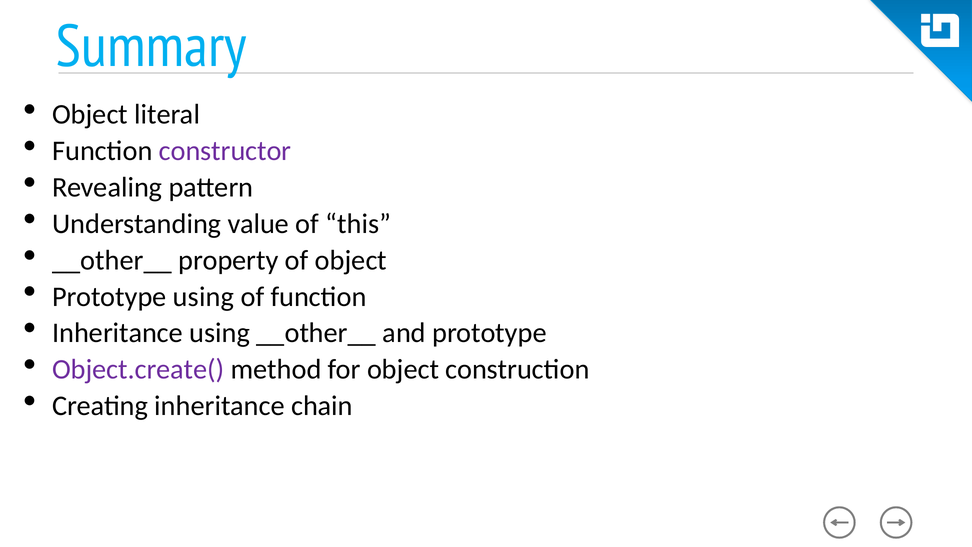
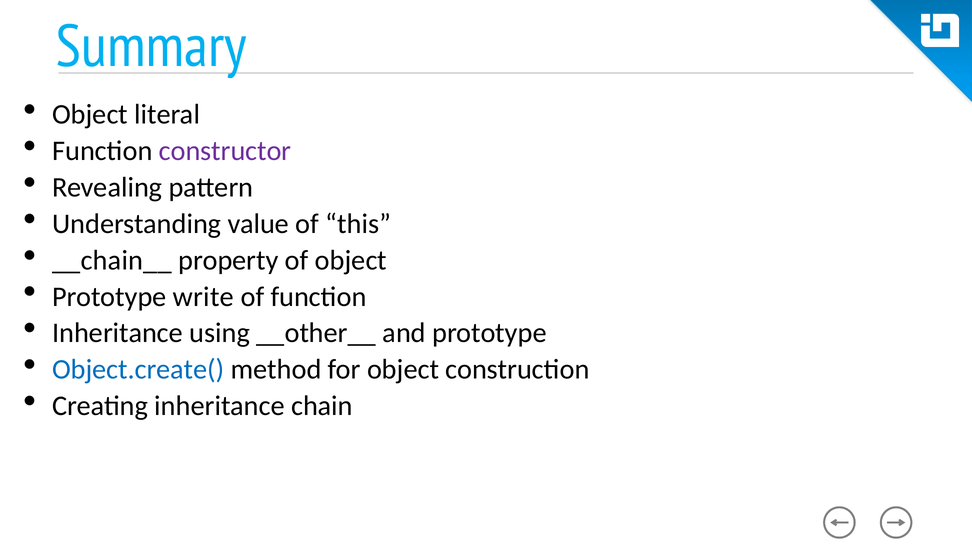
__other__: __other__ -> __chain__ (112, 260)
Prototype using: using -> write (203, 297)
Object.create( colour: purple -> blue (138, 369)
